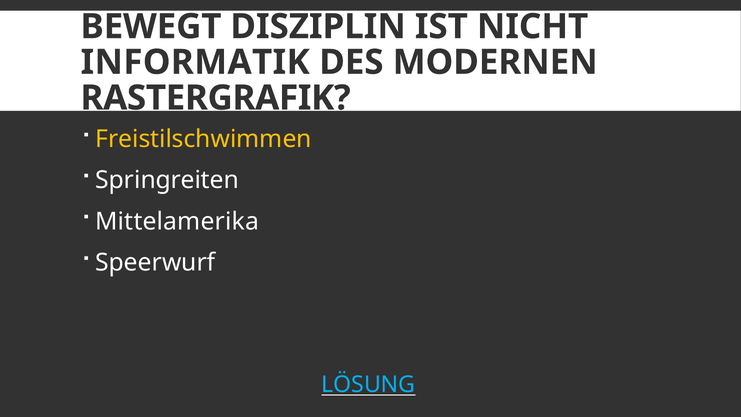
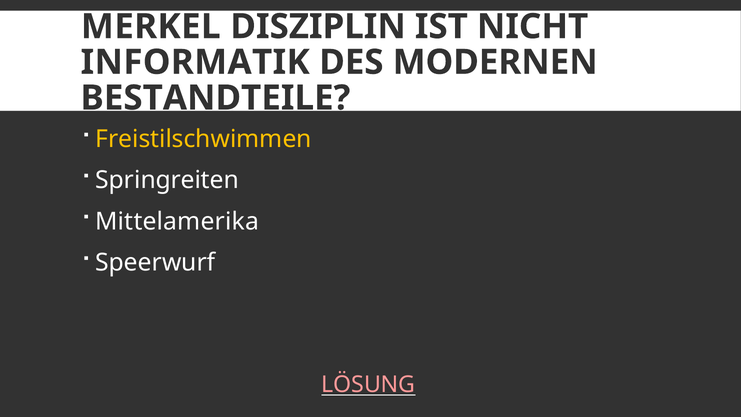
BEWEGT: BEWEGT -> MERKEL (151, 27)
RASTERGRAFIK: RASTERGRAFIK -> BESTANDTEILE (215, 98)
LÖSUNG colour: light blue -> pink (368, 384)
